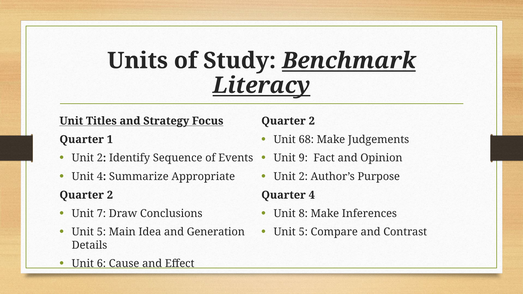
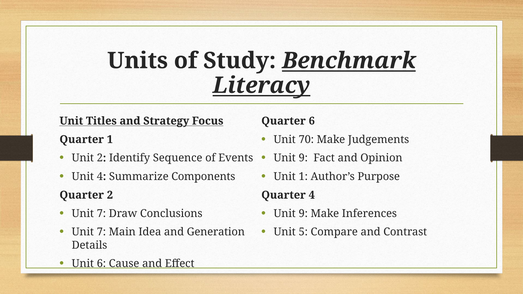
2: 2 -> 6 (312, 121)
68: 68 -> 70 (306, 140)
Appropriate: Appropriate -> Components (203, 177)
2: 2 -> 1 (303, 177)
8: 8 -> 9 (303, 214)
5: 5 -> 7 (101, 232)
